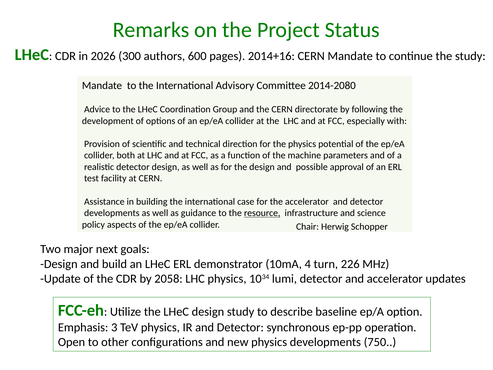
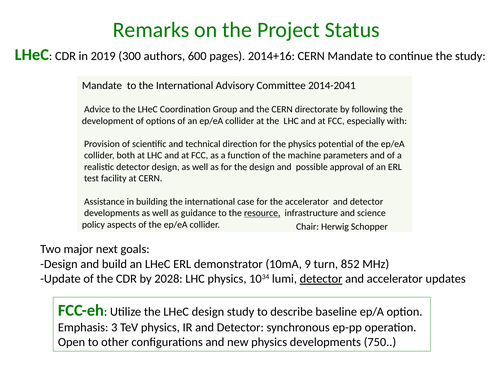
2026: 2026 -> 2019 (103, 56)
2014-2080: 2014-2080 -> 2014-2041 (332, 86)
4: 4 -> 9 (308, 264)
226: 226 -> 852 (350, 264)
2058: 2058 -> 2028 (169, 279)
detector underline: none -> present (321, 279)
